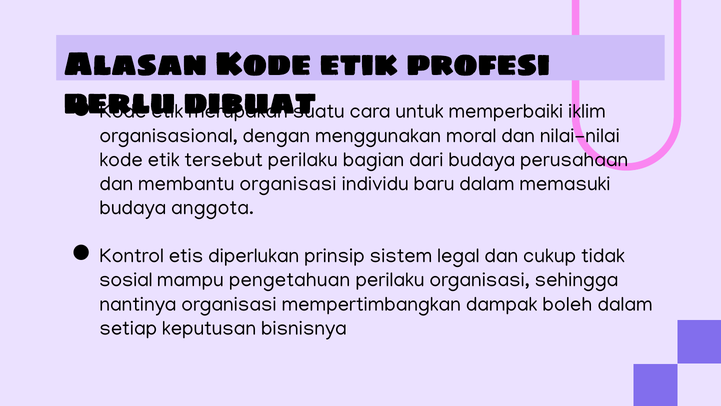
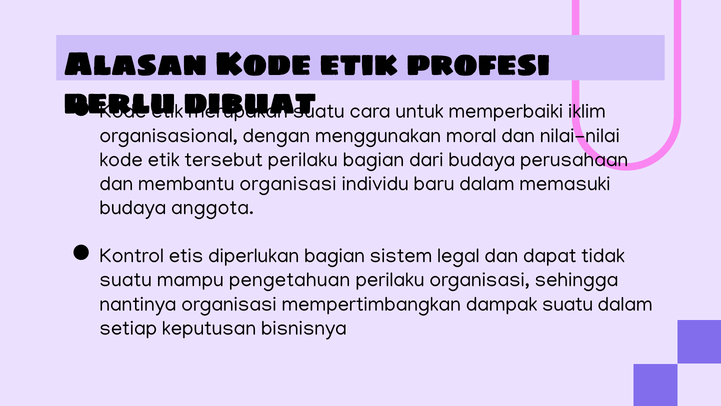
diperlukan prinsip: prinsip -> bagian (335, 256)
cukup: cukup -> dapat (550, 256)
sosial: sosial -> suatu (126, 280)
dampak boleh: boleh -> suatu (568, 304)
